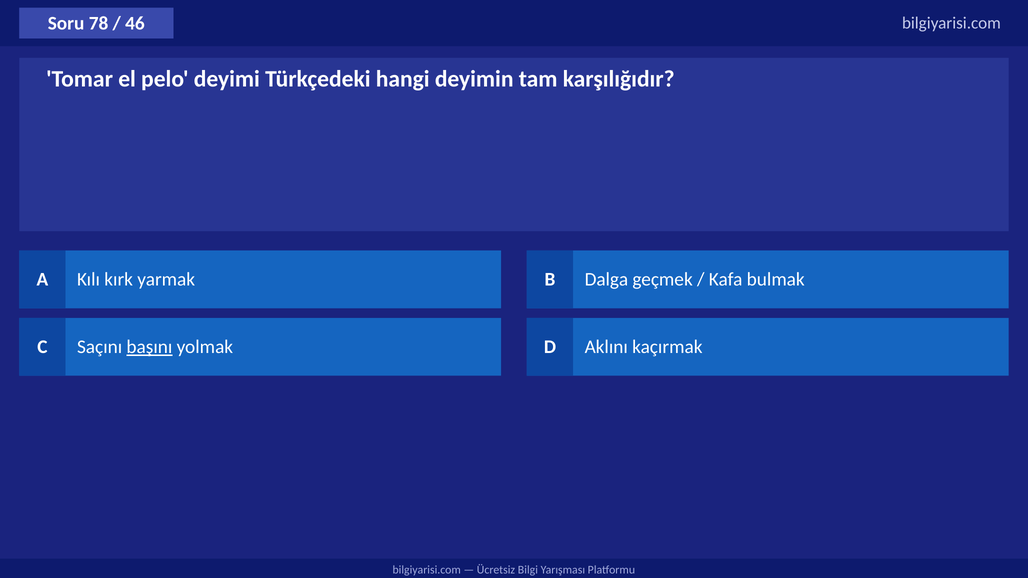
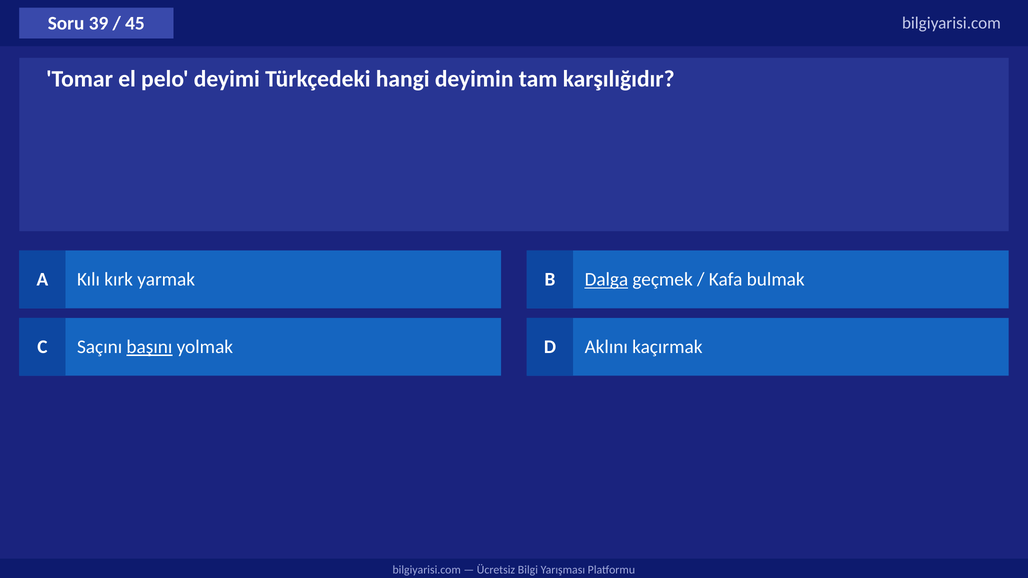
78: 78 -> 39 (99, 24)
46: 46 -> 45 (135, 24)
Dalga underline: none -> present (606, 280)
